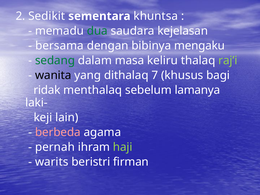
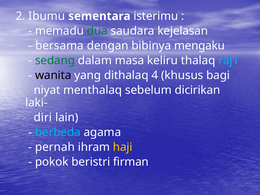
Sedikit: Sedikit -> Ibumu (47, 16)
khuntsa: khuntsa -> isterimu (156, 16)
raj’i colour: light green -> light blue (228, 61)
7: 7 -> 4 (155, 75)
ridak: ridak -> niyat (47, 90)
lamanya: lamanya -> dicirikan (197, 90)
keji: keji -> diri (43, 117)
berbeda colour: pink -> light blue (58, 132)
haji colour: light green -> yellow (123, 147)
warits: warits -> pokok (52, 162)
